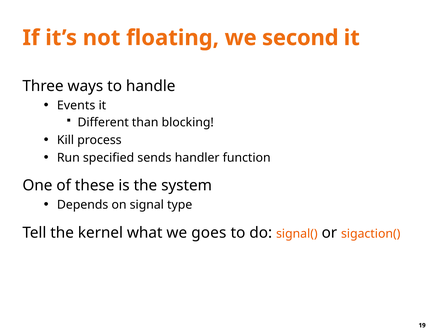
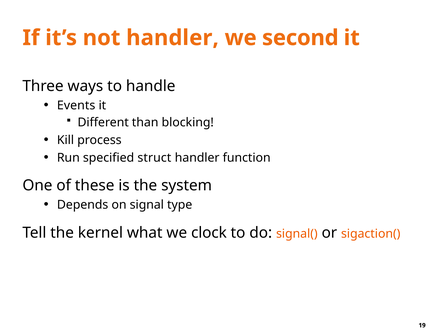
not floating: floating -> handler (172, 38)
sends: sends -> struct (154, 158)
goes: goes -> clock (209, 232)
